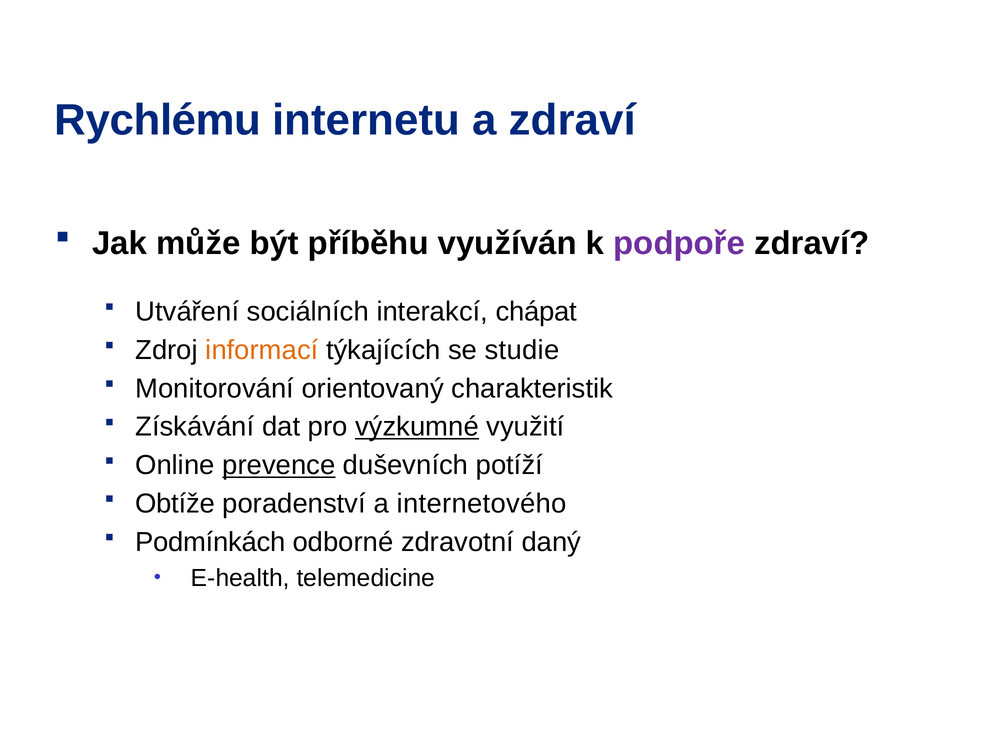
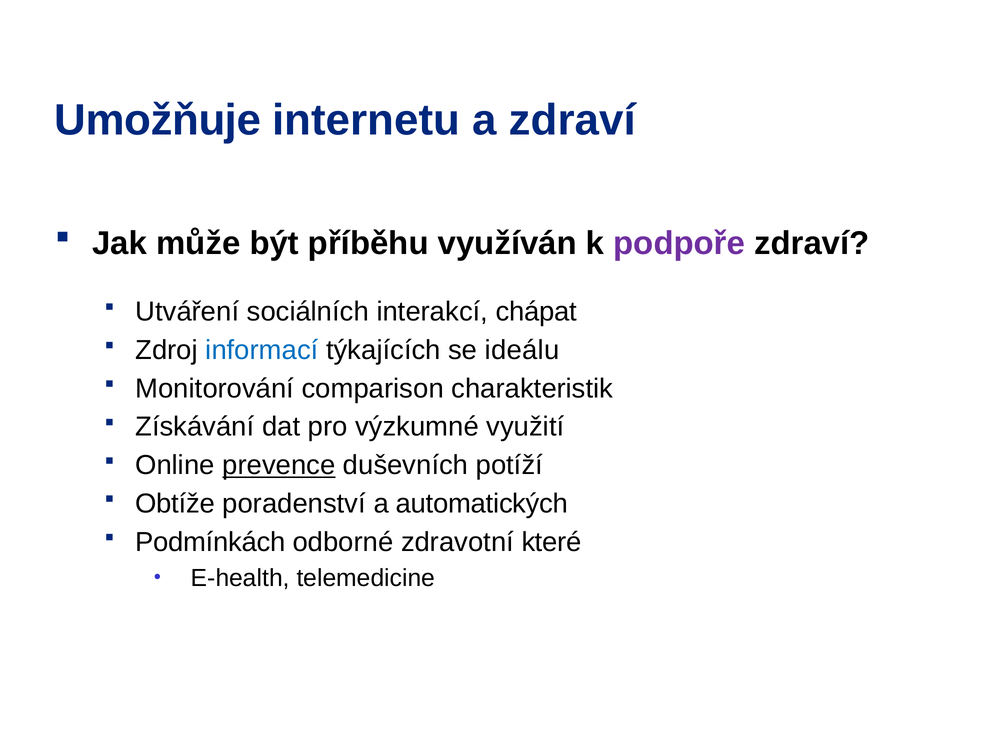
Rychlému: Rychlému -> Umožňuje (158, 120)
informací colour: orange -> blue (262, 350)
studie: studie -> ideálu (522, 350)
orientovaný: orientovaný -> comparison (373, 388)
výzkumné underline: present -> none (417, 427)
internetového: internetového -> automatických (482, 504)
daný: daný -> které (551, 542)
